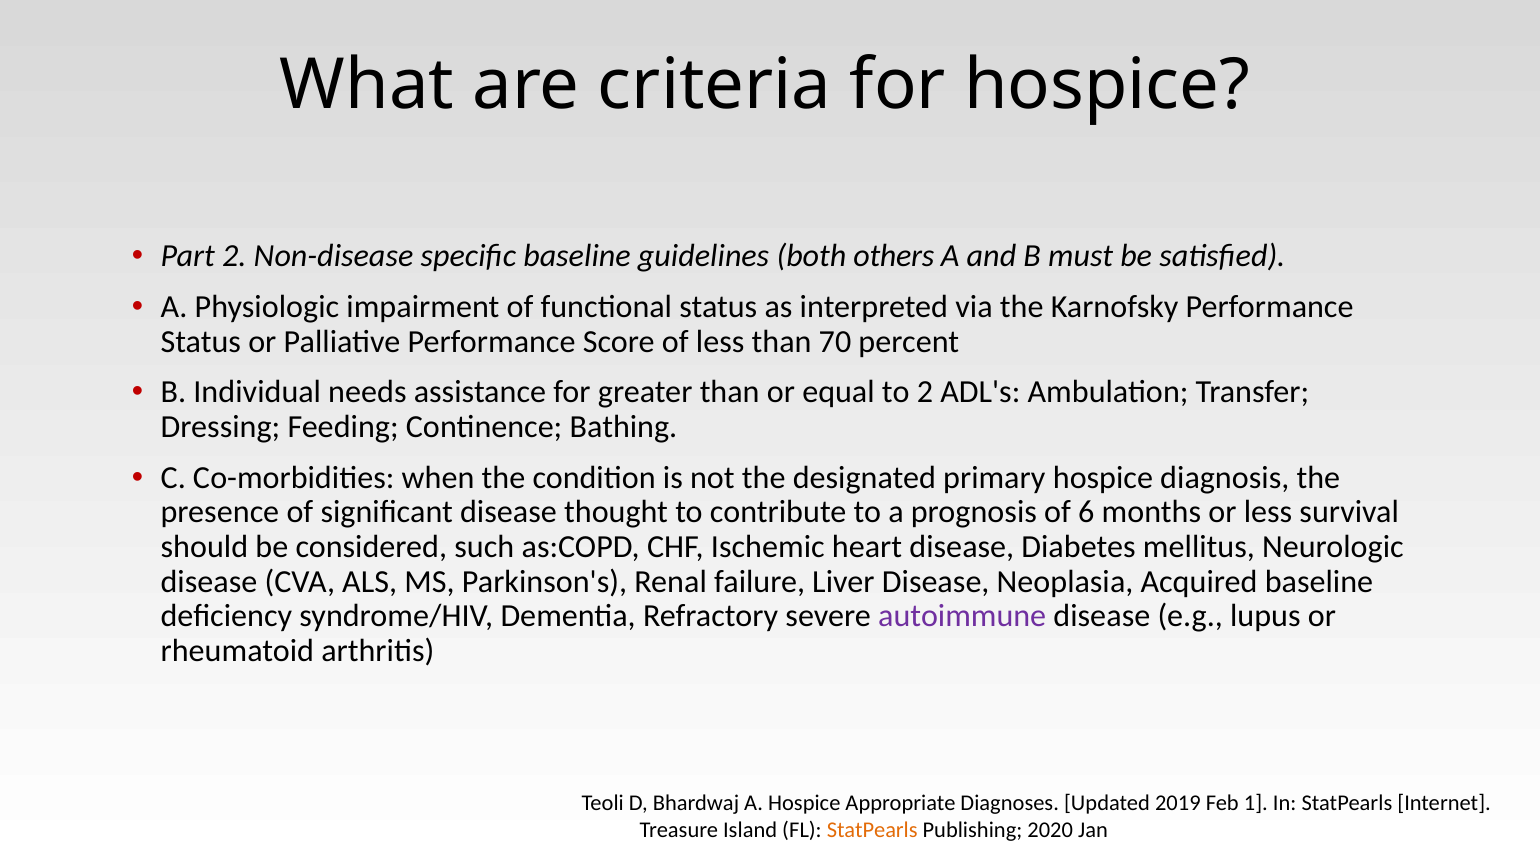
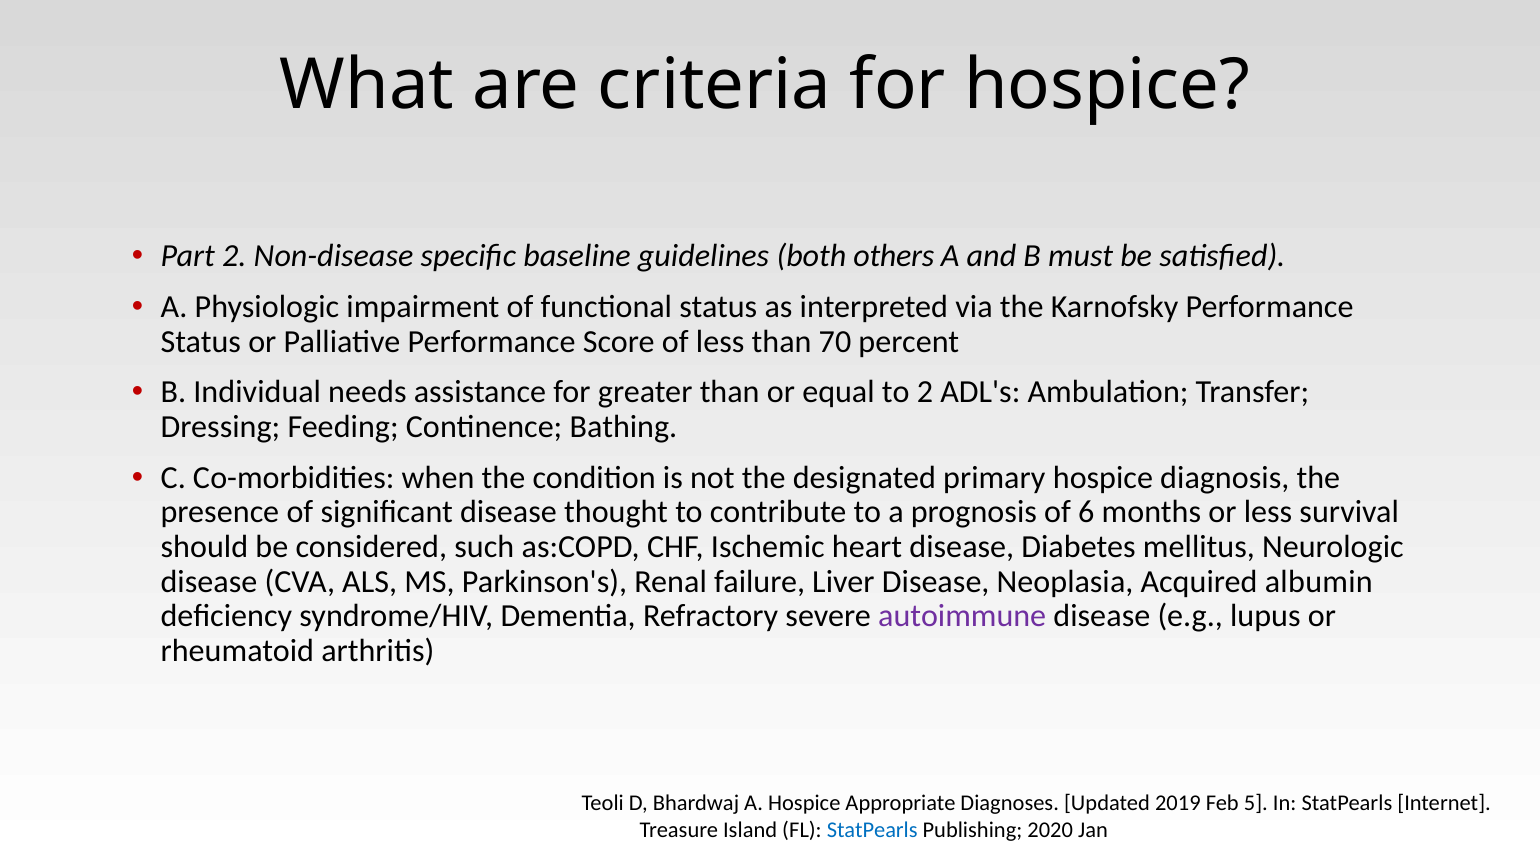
Acquired baseline: baseline -> albumin (1319, 582)
1: 1 -> 5 (1256, 804)
StatPearls colour: orange -> blue (872, 831)
